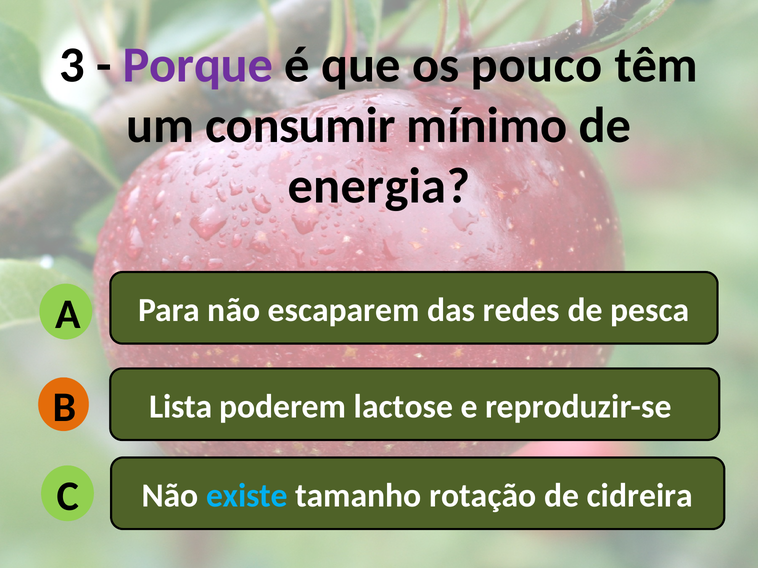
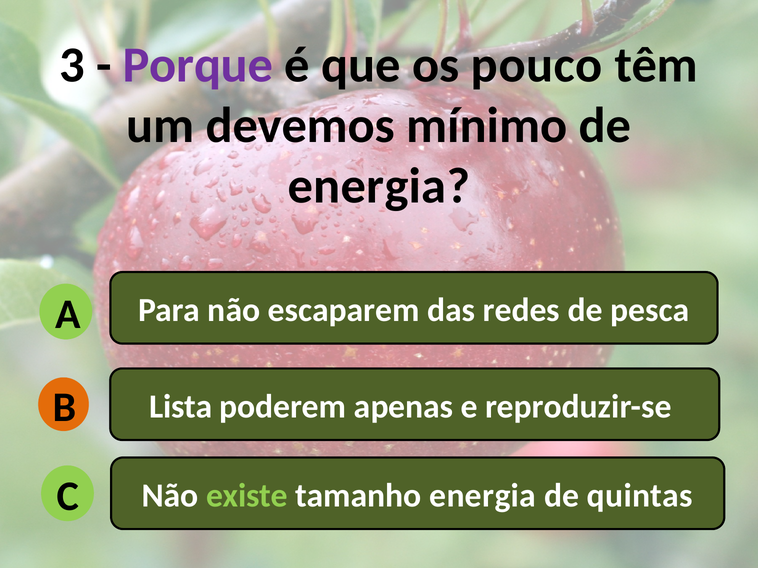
consumir: consumir -> devemos (300, 126)
lactose: lactose -> apenas (404, 407)
existe colour: light blue -> light green (247, 496)
tamanho rotação: rotação -> energia (483, 496)
cidreira: cidreira -> quintas (640, 496)
